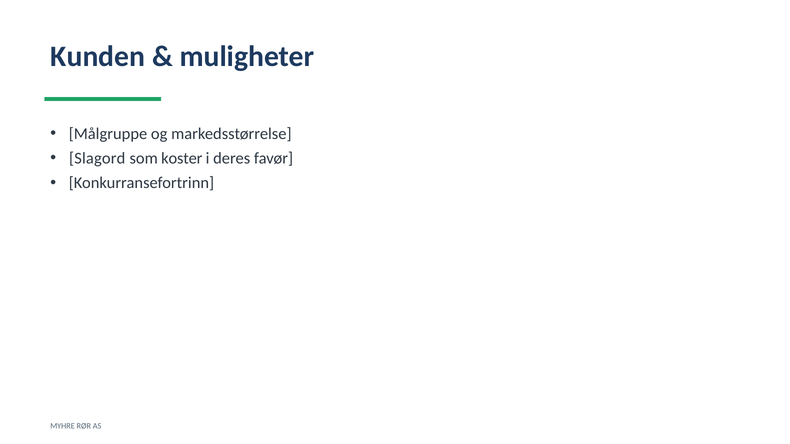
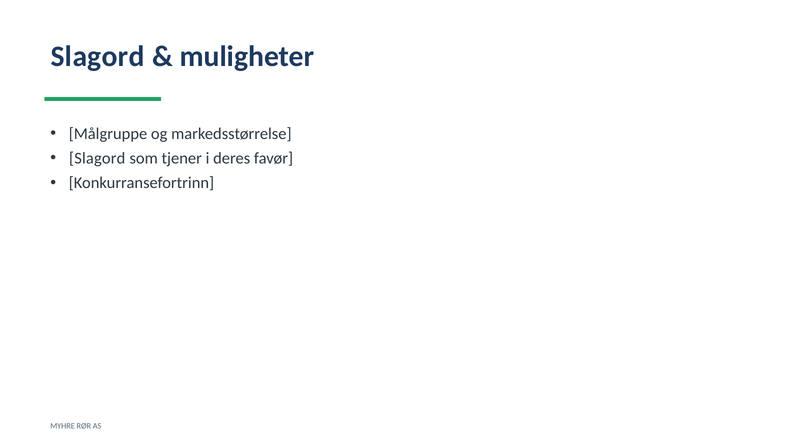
Kunden: Kunden -> Slagord (98, 56)
koster: koster -> tjener (182, 159)
